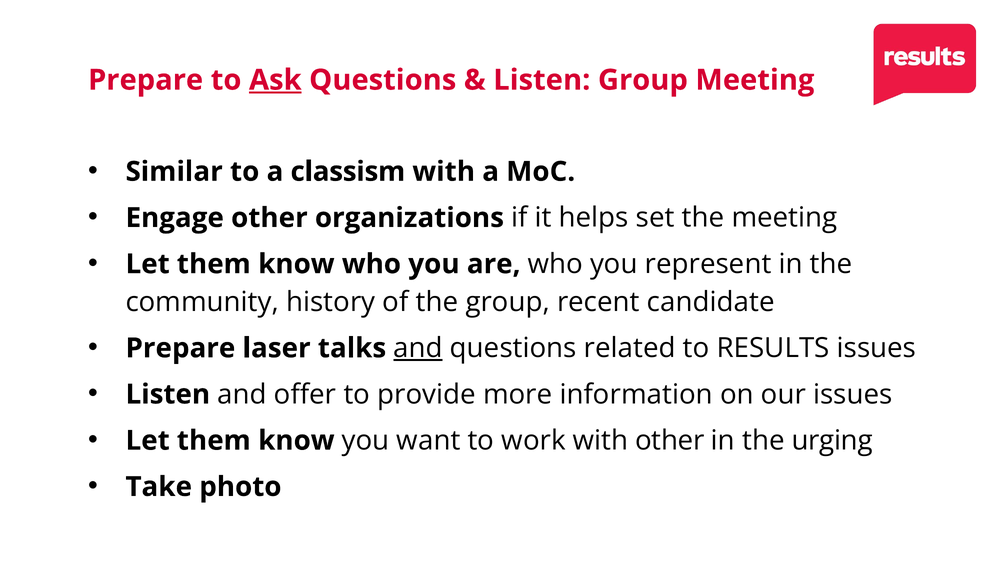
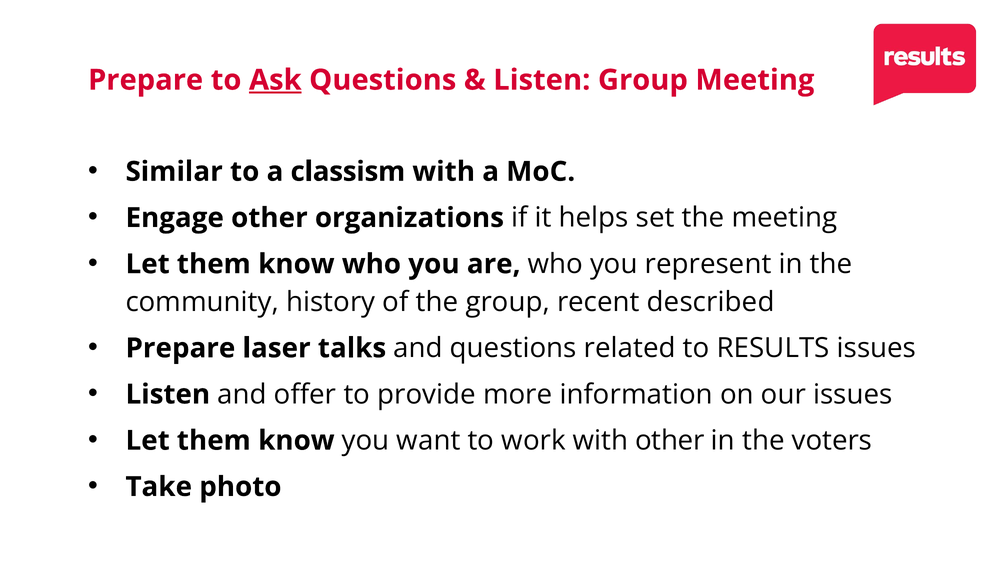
candidate: candidate -> described (711, 302)
and underline: present -> none (418, 348)
urging: urging -> voters (832, 441)
